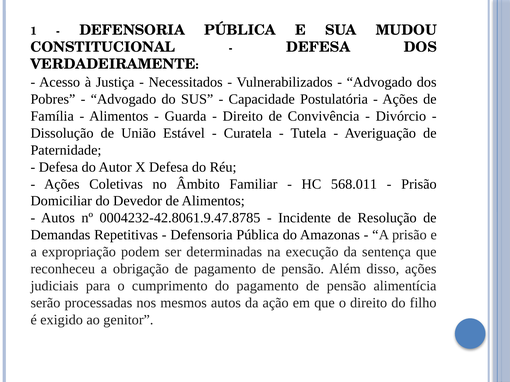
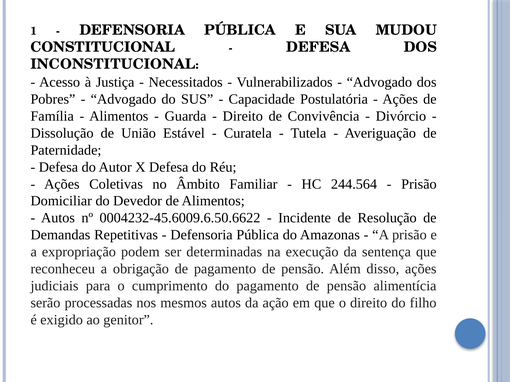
VERDADEIRAMENTE: VERDADEIRAMENTE -> INCONSTITUCIONAL (113, 64)
568.011: 568.011 -> 244.564 (354, 184)
0004232-42.8061.9.47.8785: 0004232-42.8061.9.47.8785 -> 0004232-45.6009.6.50.6622 (180, 218)
